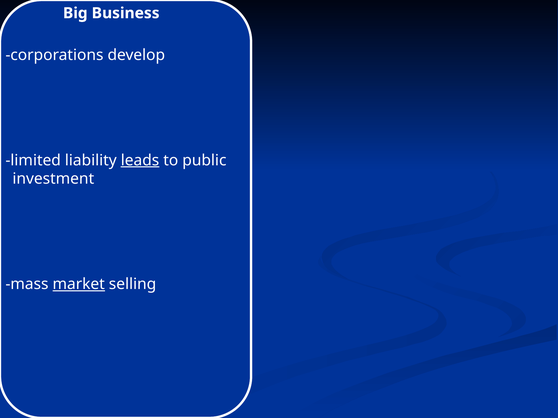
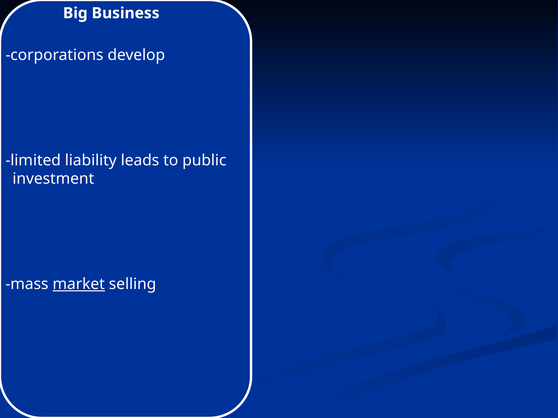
leads underline: present -> none (140, 160)
